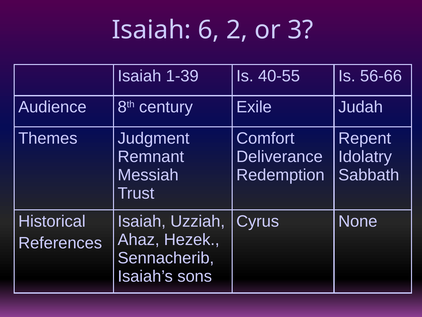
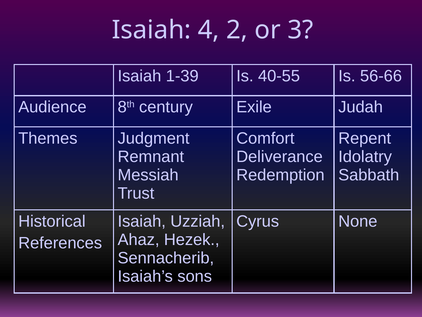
6: 6 -> 4 (209, 30)
